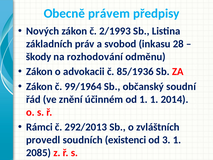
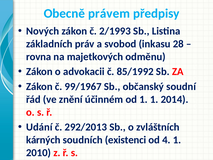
škody: škody -> rovna (39, 57)
rozhodování: rozhodování -> majetkových (95, 57)
85/1936: 85/1936 -> 85/1992 (135, 72)
99/1964: 99/1964 -> 99/1967 (83, 86)
Rámci: Rámci -> Udání (39, 127)
provedl: provedl -> kárných (43, 140)
3: 3 -> 4 (166, 140)
2085: 2085 -> 2010 (38, 152)
